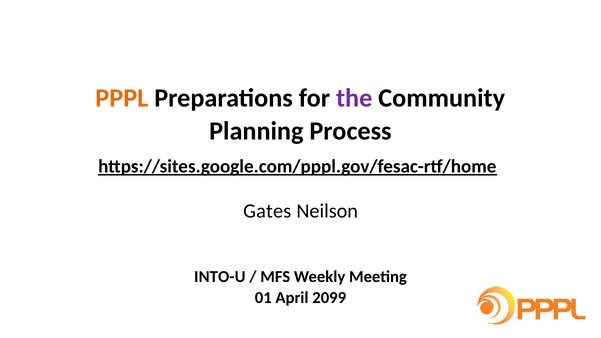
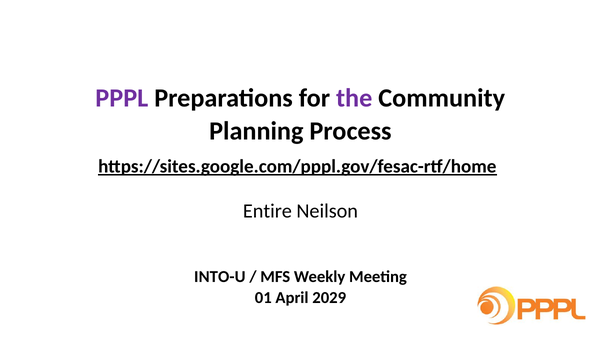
PPPL colour: orange -> purple (122, 98)
Gates: Gates -> Entire (267, 211)
2099: 2099 -> 2029 (329, 298)
